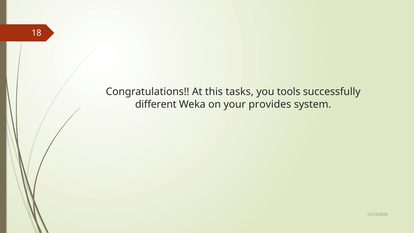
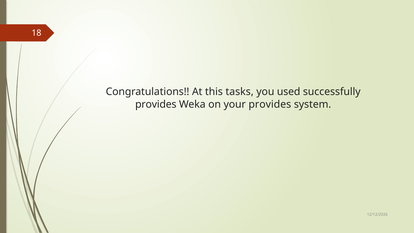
tools: tools -> used (289, 92)
different: different -> provides (156, 104)
